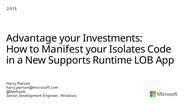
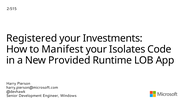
Advantage: Advantage -> Registered (32, 38)
Supports: Supports -> Provided (69, 60)
